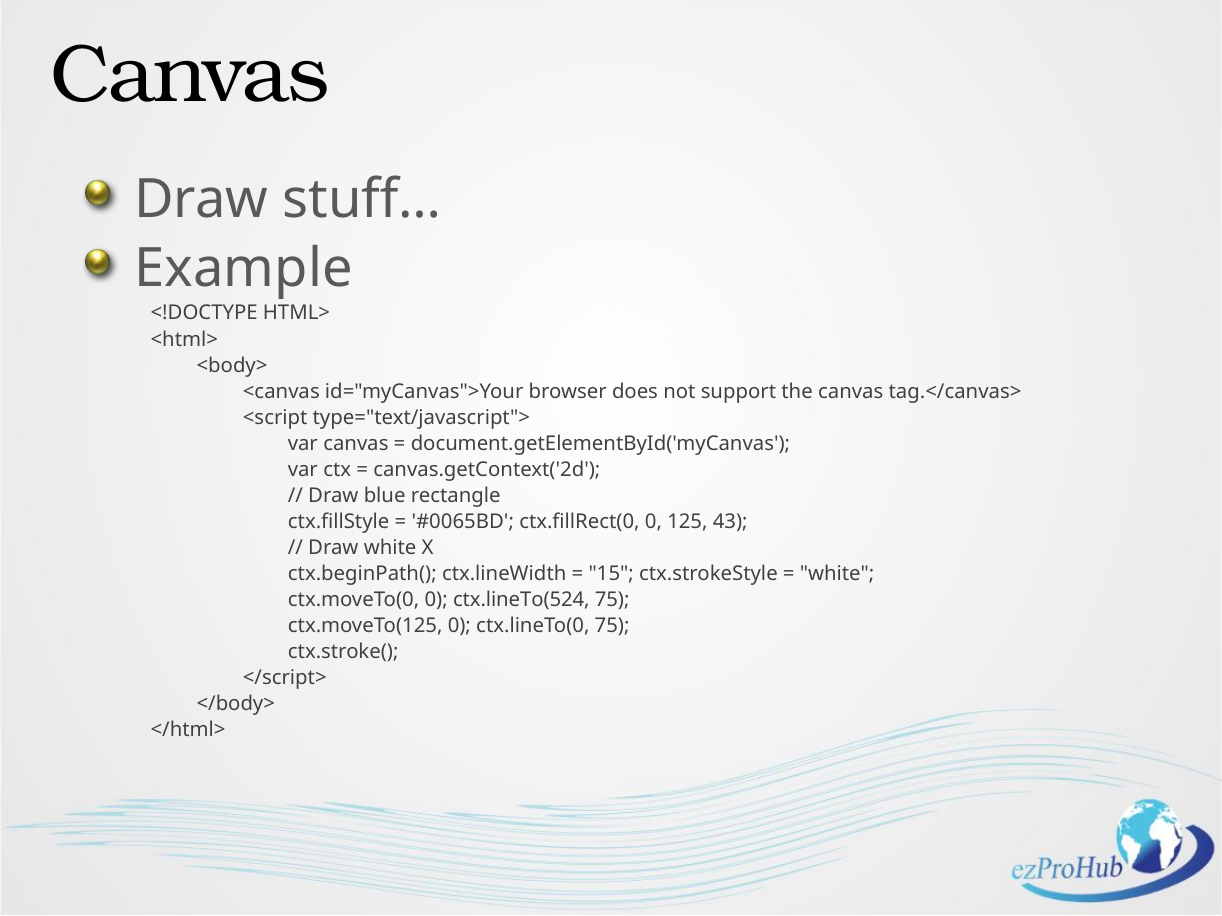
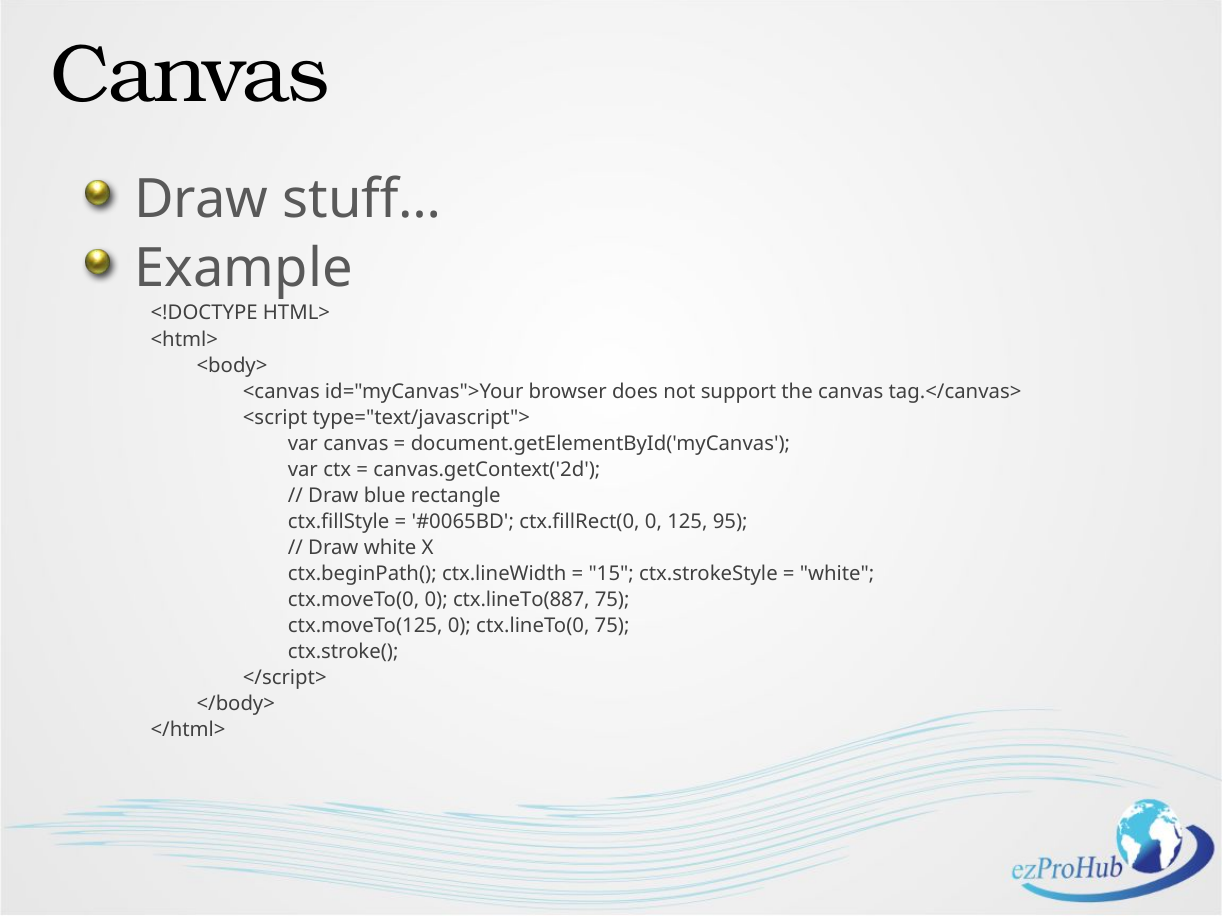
43: 43 -> 95 (730, 522)
ctx.lineTo(524: ctx.lineTo(524 -> ctx.lineTo(887 (521, 600)
